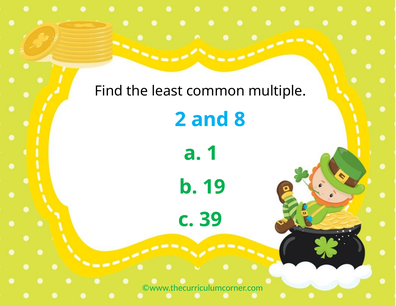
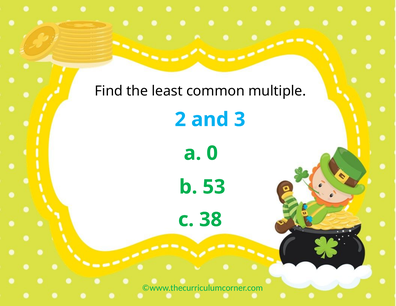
8: 8 -> 3 (240, 120)
1: 1 -> 0 (212, 153)
19: 19 -> 53 (214, 187)
39: 39 -> 38 (211, 220)
